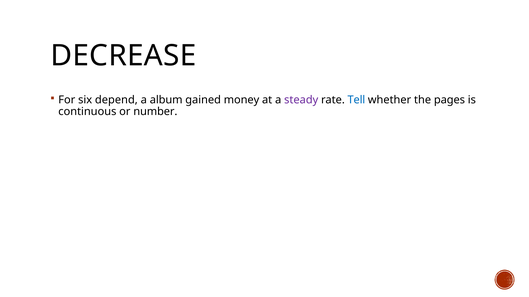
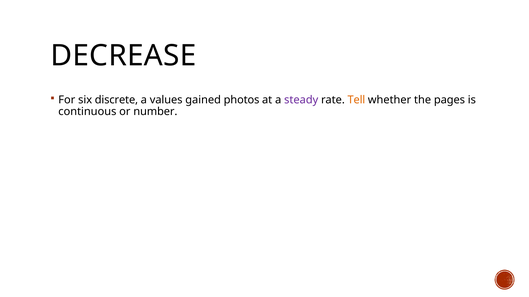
depend: depend -> discrete (116, 100)
album: album -> values (166, 100)
money: money -> photos (242, 100)
Tell colour: blue -> orange (356, 100)
